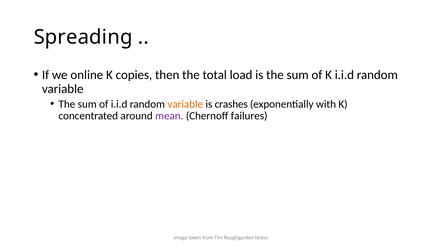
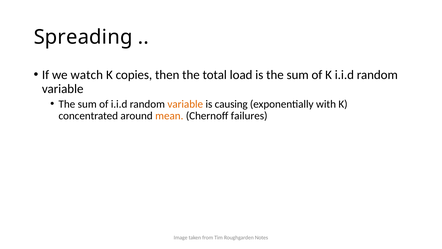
online: online -> watch (87, 75)
crashes: crashes -> causing (231, 104)
mean colour: purple -> orange (169, 116)
